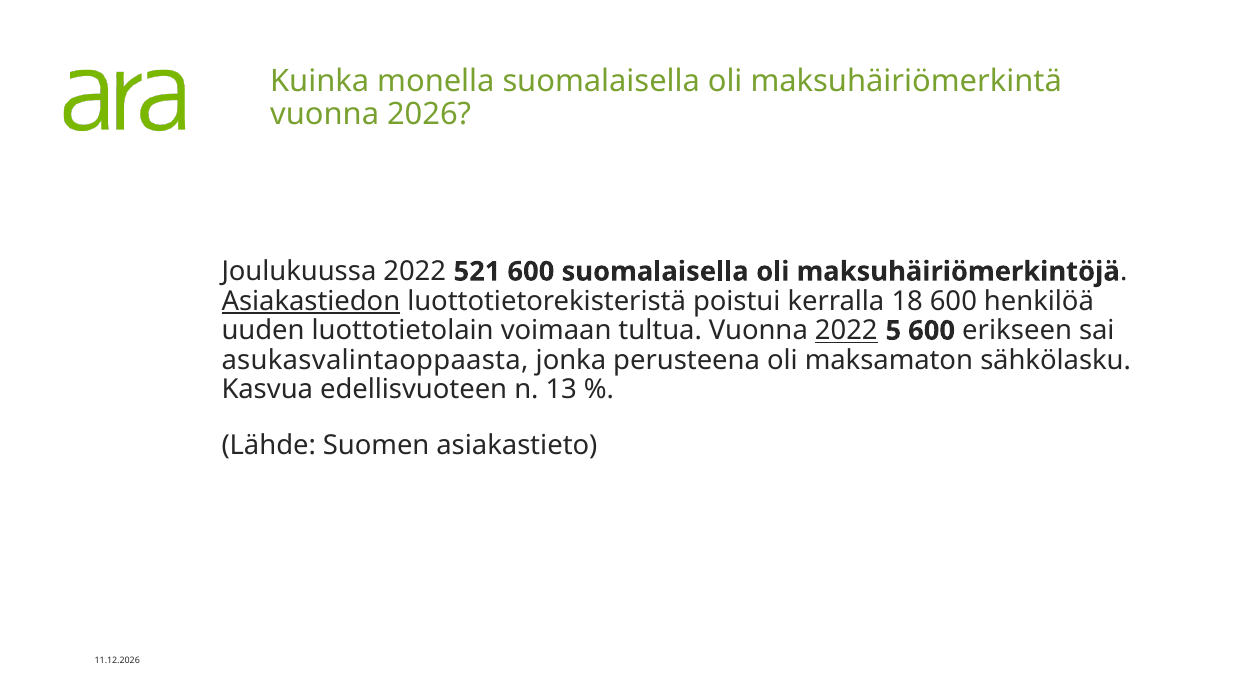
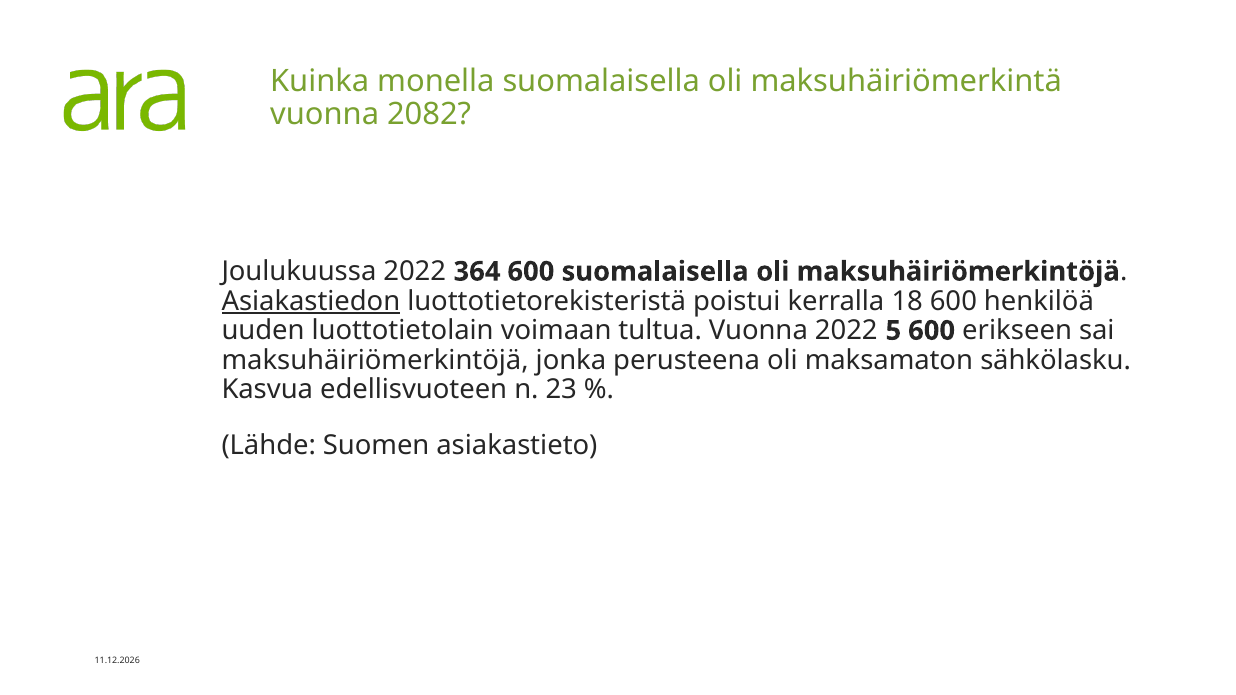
2026: 2026 -> 2082 (429, 115)
521: 521 -> 364 (477, 272)
2022 underline: present -> none (846, 331)
asukasvalintaoppaasta: asukasvalintaoppaasta -> maksuhäiriömerkintöjä (375, 360)
13: 13 -> 23 (561, 390)
